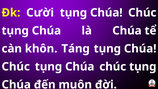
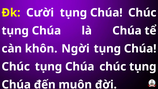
Táng: Táng -> Ngời (75, 49)
